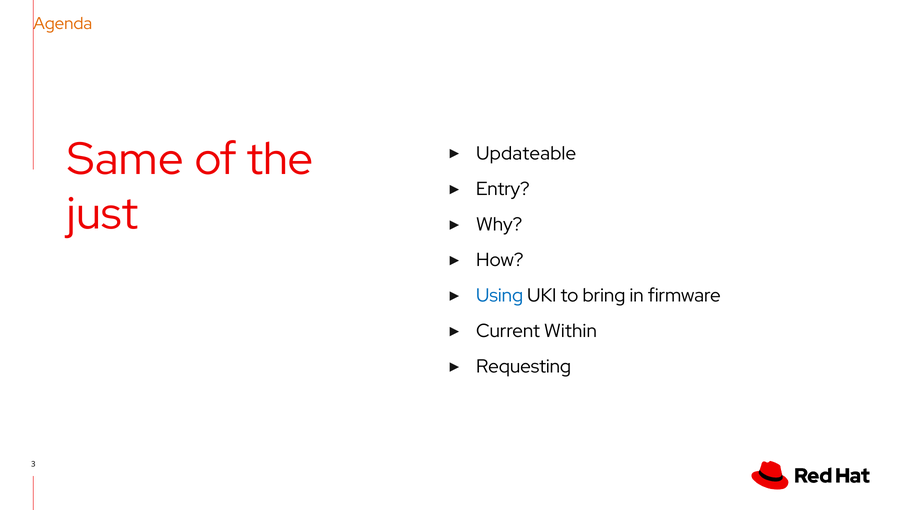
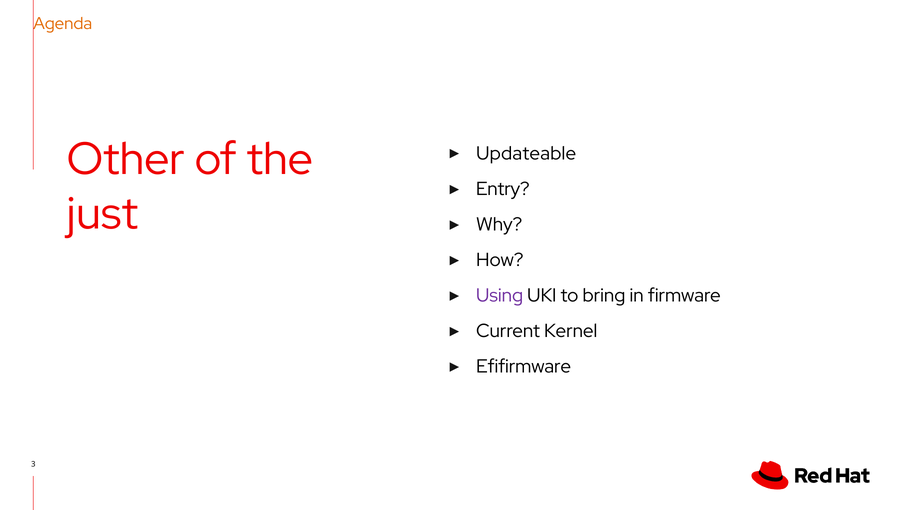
Same: Same -> Other (126, 160)
Using colour: blue -> purple (500, 296)
Within: Within -> Kernel (571, 331)
Requesting: Requesting -> Efifirmware (524, 367)
